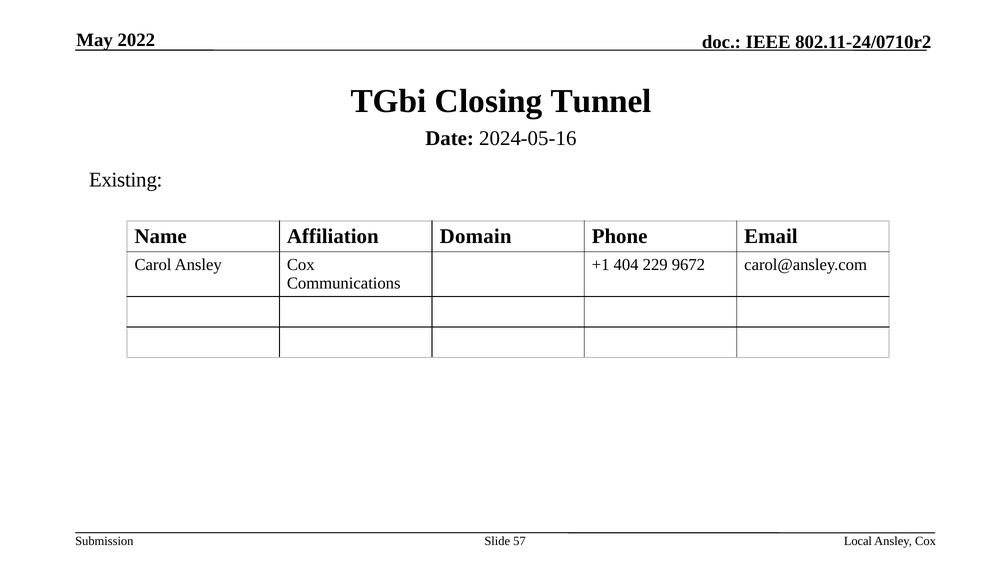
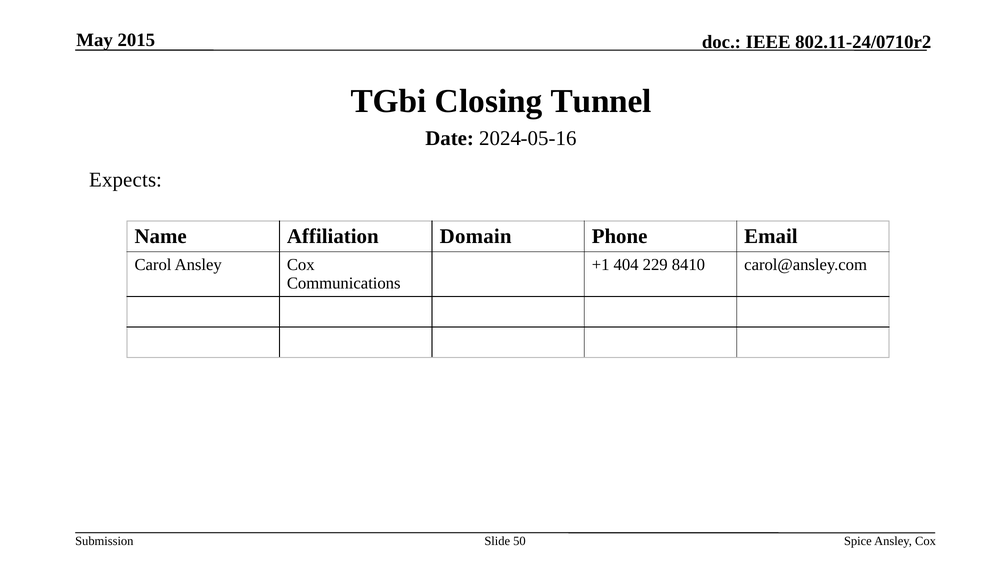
2022: 2022 -> 2015 (136, 40)
Existing: Existing -> Expects (126, 180)
9672: 9672 -> 8410 (688, 265)
57: 57 -> 50 (519, 541)
Local: Local -> Spice (858, 541)
